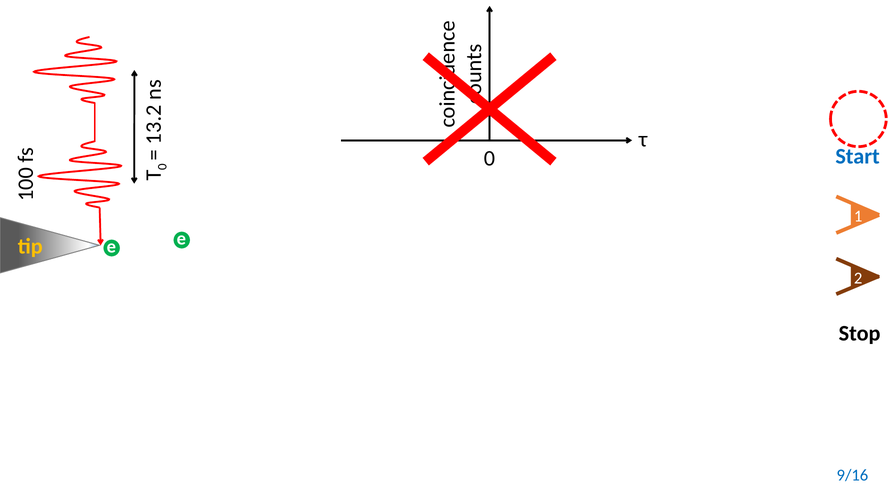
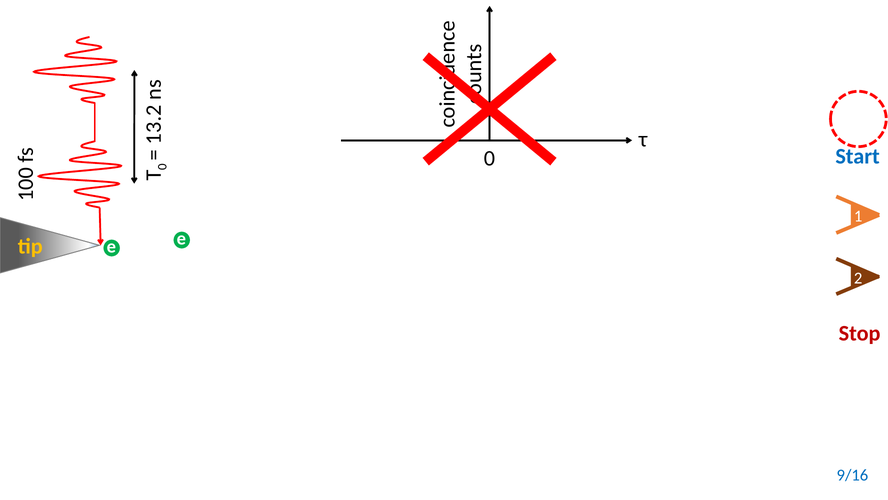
Stop colour: black -> red (860, 333)
